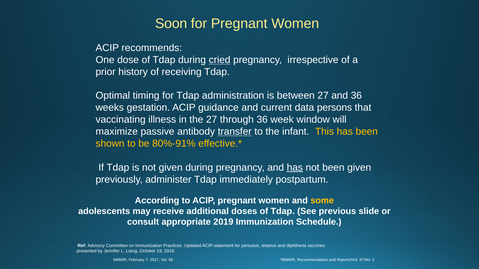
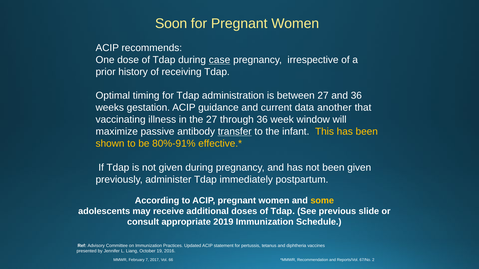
cried: cried -> case (220, 60)
persons: persons -> another (334, 108)
has underline: present -> none (295, 168)
